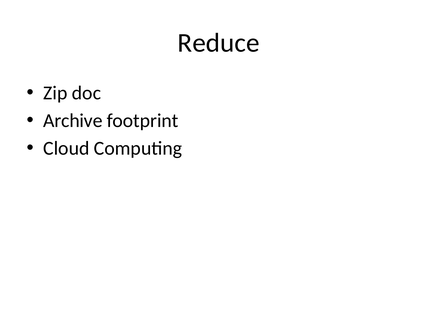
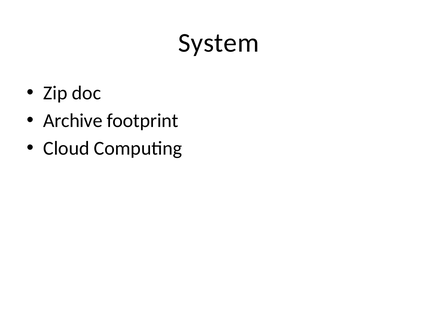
Reduce: Reduce -> System (219, 43)
